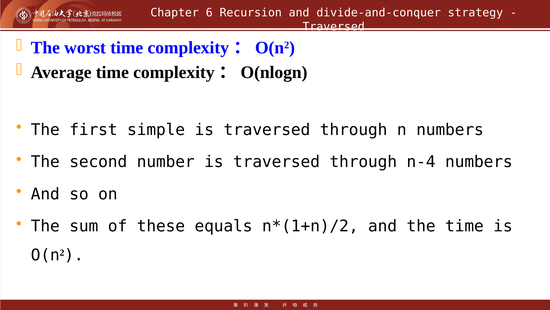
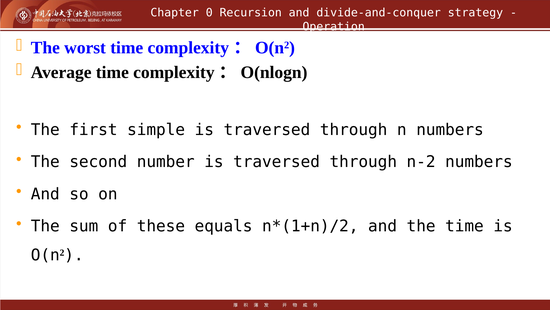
6: 6 -> 0 (209, 13)
Traversed: Traversed -> Operation (334, 27)
n-4: n-4 -> n-2 (421, 162)
